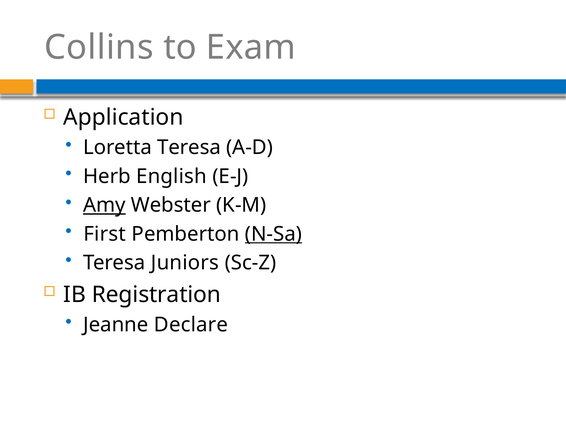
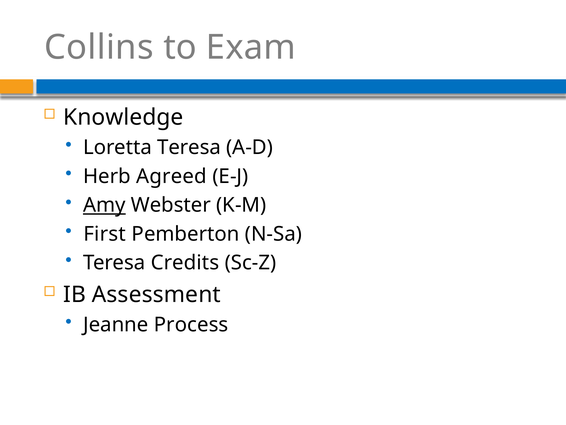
Application: Application -> Knowledge (123, 117)
English: English -> Agreed (172, 176)
N-Sa underline: present -> none (273, 234)
Juniors: Juniors -> Credits (185, 263)
Registration: Registration -> Assessment (156, 294)
Declare: Declare -> Process (191, 324)
